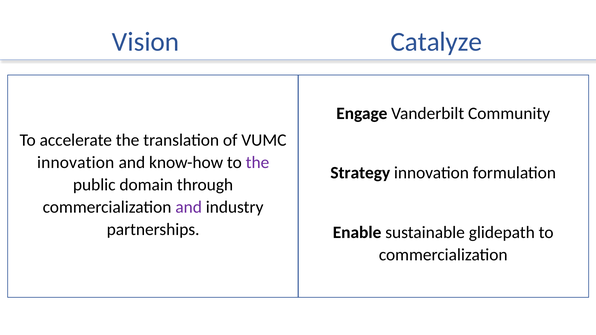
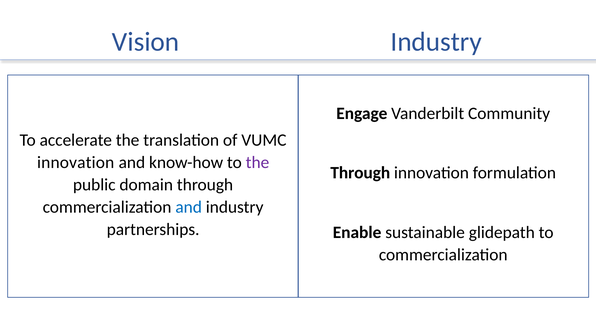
Catalyze: Catalyze -> Industry (436, 42)
Strategy: Strategy -> Through (360, 173)
and colour: purple -> blue (189, 207)
